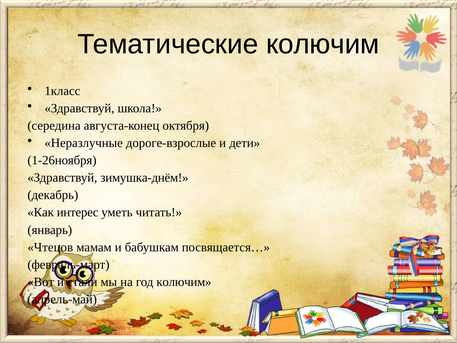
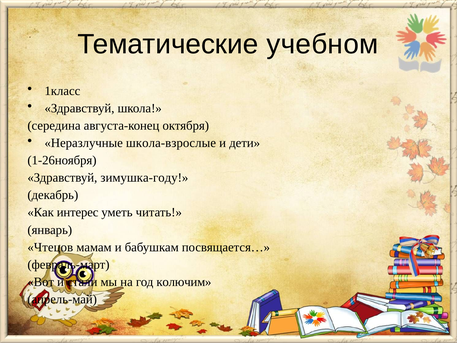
Тематические колючим: колючим -> учебном (322, 44)
дороге-взрослые: дороге-взрослые -> школа-взрослые (171, 143)
зимушка-днём: зимушка-днём -> зимушка-году (144, 178)
